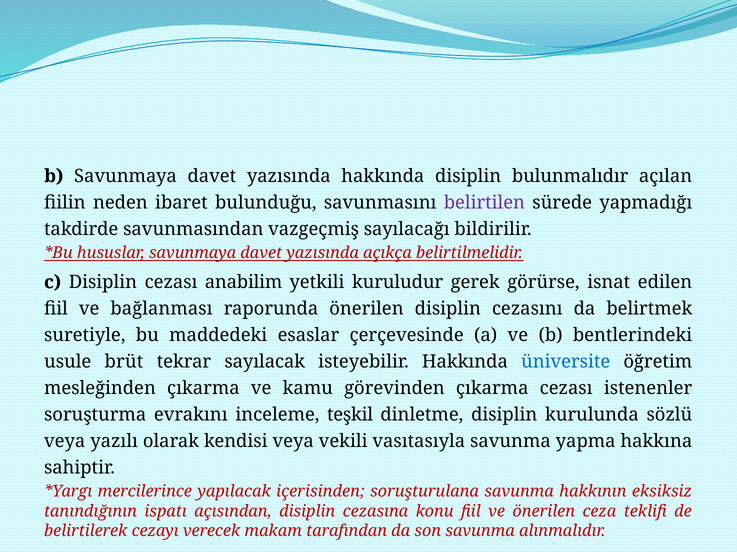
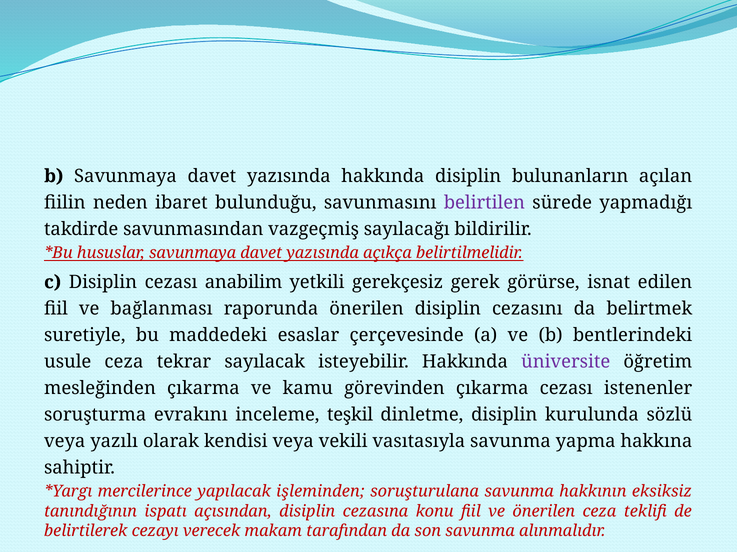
bulunmalıdır: bulunmalıdır -> bulunanların (570, 176)
kuruludur: kuruludur -> gerekçesiz (398, 283)
usule brüt: brüt -> ceza (124, 362)
üniversite colour: blue -> purple (566, 362)
içerisinden: içerisinden -> işleminden (320, 492)
